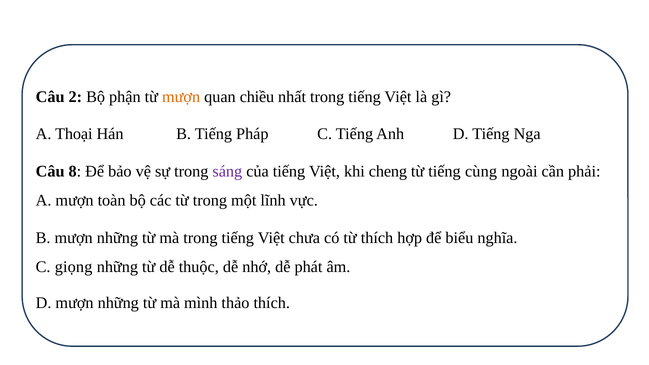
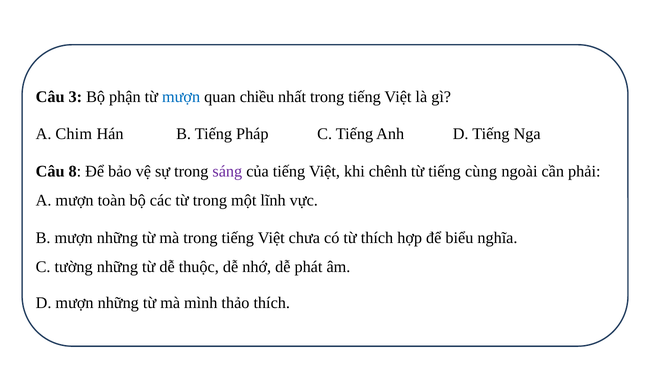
2: 2 -> 3 (75, 97)
mượn colour: orange -> blue (181, 97)
Thoại: Thoại -> Chim (74, 134)
cheng: cheng -> chênh (388, 171)
giọng: giọng -> tường (74, 267)
